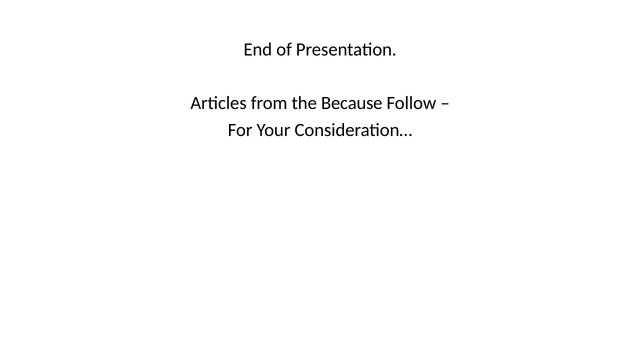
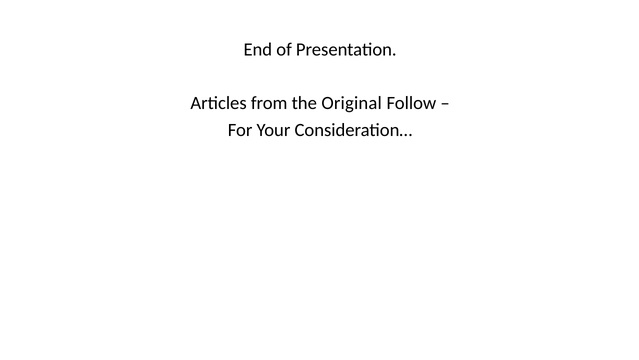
Because: Because -> Original (352, 103)
